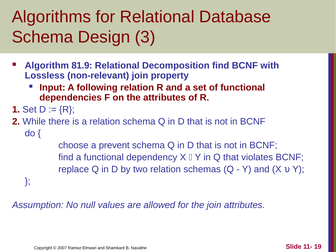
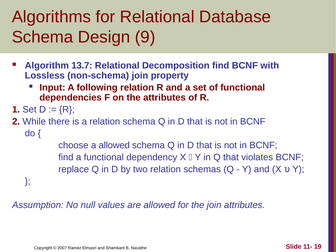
3: 3 -> 9 (145, 37)
81.9: 81.9 -> 13.7 (82, 65)
non-relevant: non-relevant -> non-schema (98, 76)
a prevent: prevent -> allowed (114, 145)
